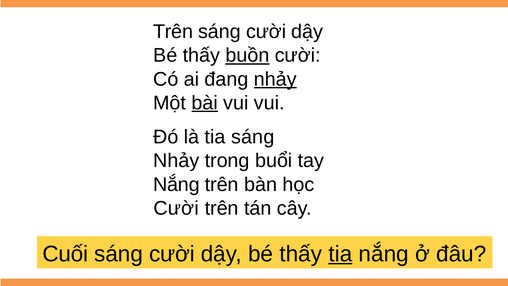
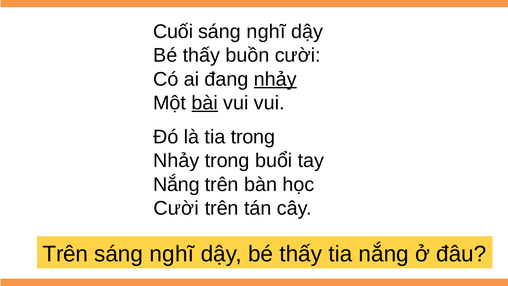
Trên: Trên -> Cuối (173, 32)
cười: cười -> nghĩ (266, 32)
buồn underline: present -> none (247, 55)
tia sáng: sáng -> trong (253, 137)
Cuối: Cuối -> Trên (65, 254)
cười: cười -> nghĩ (172, 254)
tia underline: present -> none (340, 254)
